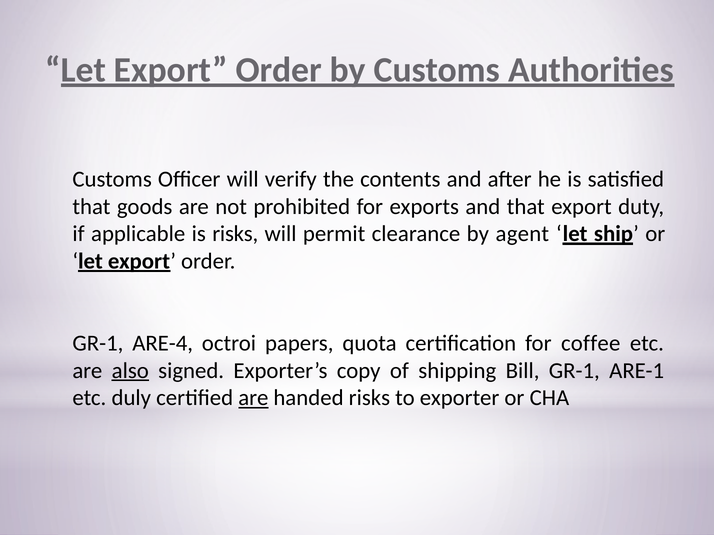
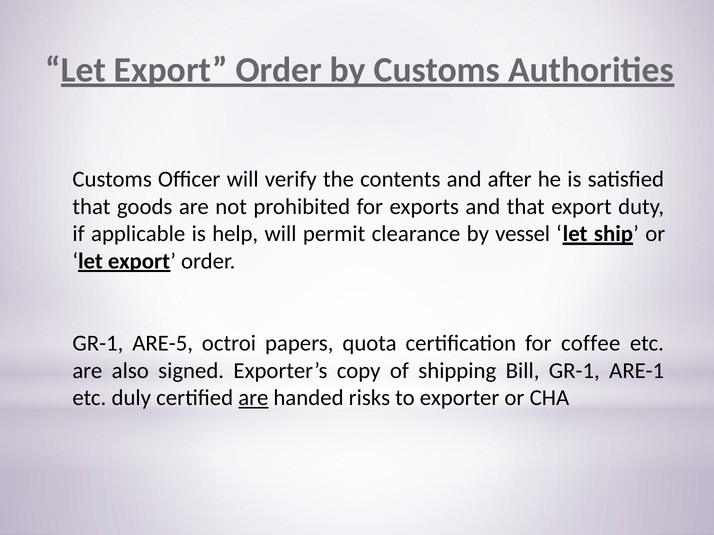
is risks: risks -> help (235, 234)
agent: agent -> vessel (523, 234)
ARE-4: ARE-4 -> ARE-5 (163, 344)
also underline: present -> none (130, 371)
